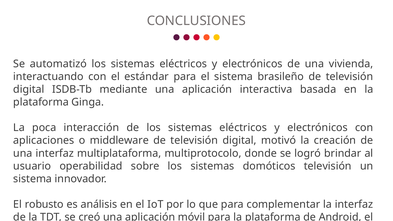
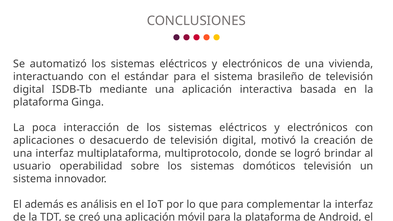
middleware: middleware -> desacuerdo (119, 141)
robusto: robusto -> además (44, 204)
